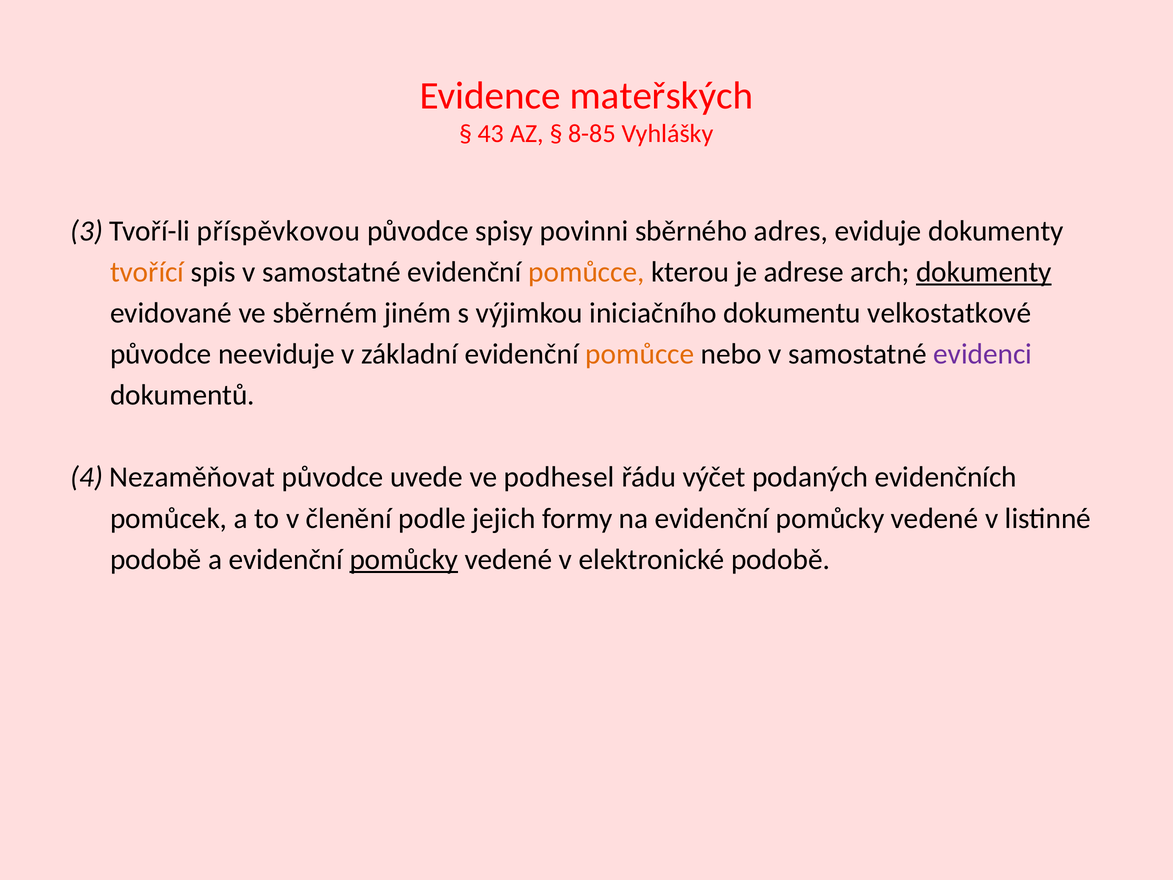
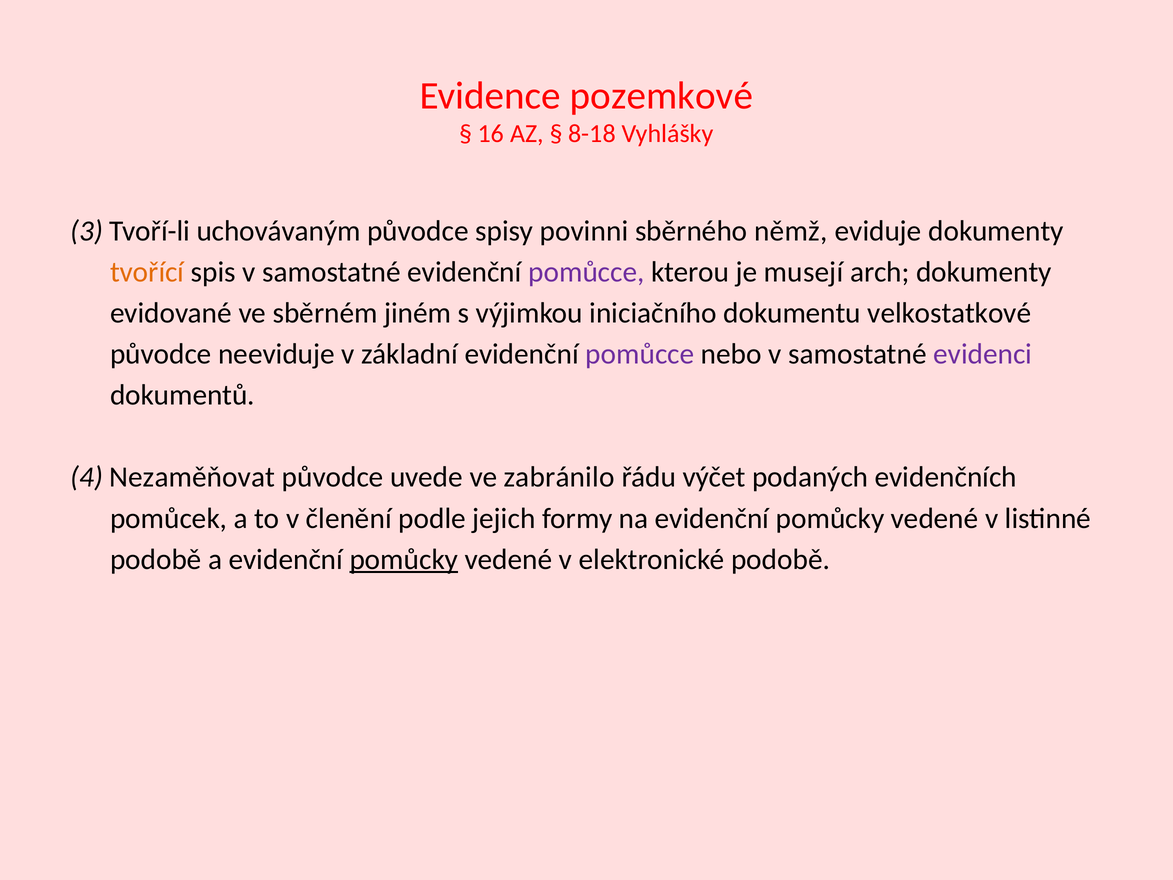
mateřských: mateřských -> pozemkové (661, 96)
43: 43 -> 16 (491, 134)
8-85: 8-85 -> 8-18 (592, 134)
příspěvkovou: příspěvkovou -> uchovávaným (279, 231)
adres: adres -> němž (791, 231)
pomůcce colour: orange -> purple (586, 272)
adrese: adrese -> musejí (804, 272)
dokumenty underline: present -> none (984, 272)
pomůcce colour: orange -> purple (640, 354)
podhesel: podhesel -> zabránilo (559, 477)
